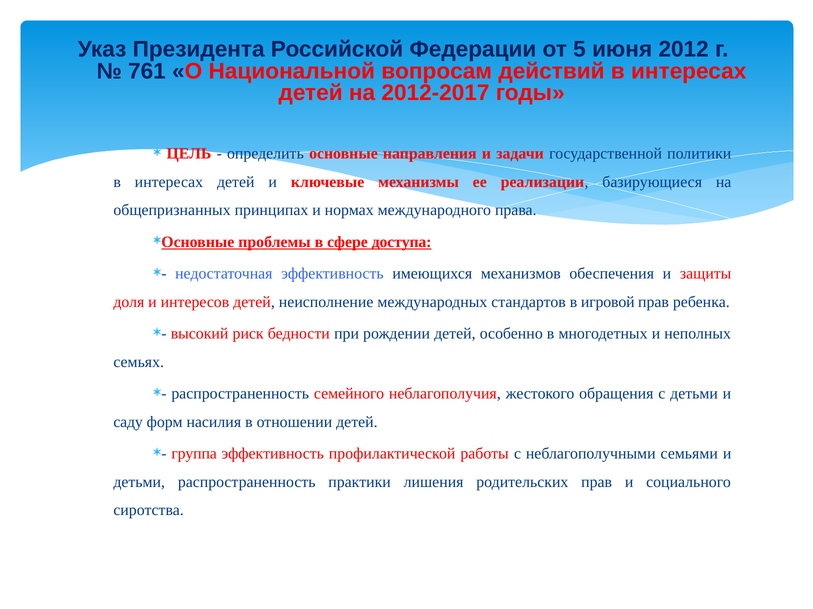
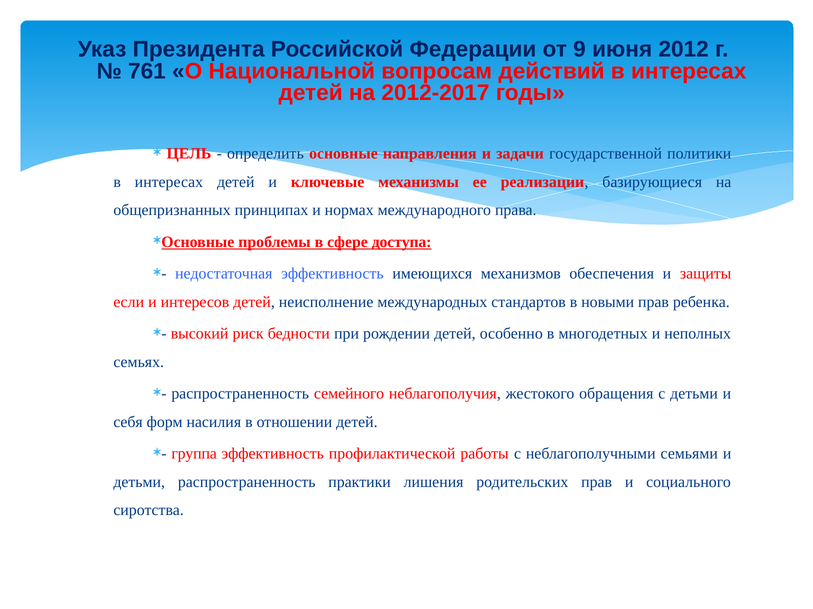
5: 5 -> 9 (580, 50)
доля: доля -> если (129, 302)
игровой: игровой -> новыми (608, 302)
саду: саду -> себя (128, 422)
